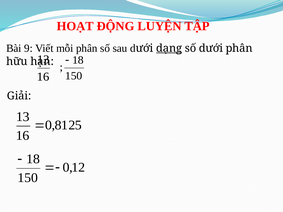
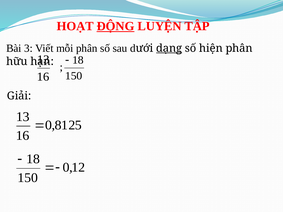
ĐỘNG underline: none -> present (116, 26)
9: 9 -> 3 (28, 48)
dưới: dưới -> hiện (211, 48)
